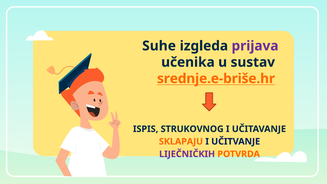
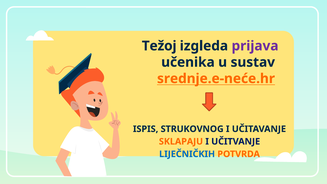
Suhe: Suhe -> Težoj (159, 46)
srednje.e-briše.hr: srednje.e-briše.hr -> srednje.e-neće.hr (216, 79)
LIJEČNIČKIH colour: purple -> blue (187, 154)
